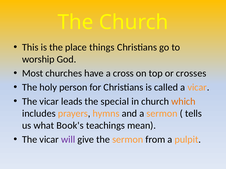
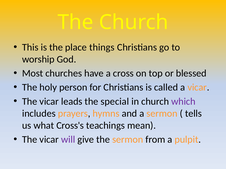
crosses: crosses -> blessed (191, 74)
which colour: orange -> purple (183, 102)
Book's: Book's -> Cross's (70, 126)
